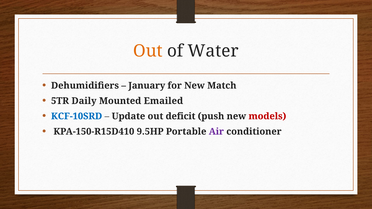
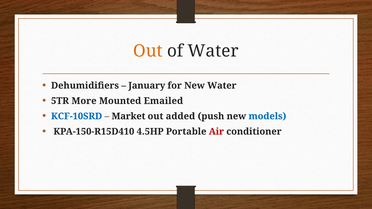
New Match: Match -> Water (222, 86)
Daily: Daily -> More (84, 101)
Update: Update -> Market (128, 116)
deficit: deficit -> added (180, 116)
models colour: red -> blue (267, 116)
9.5HP: 9.5HP -> 4.5HP (150, 132)
Air colour: purple -> red (216, 132)
